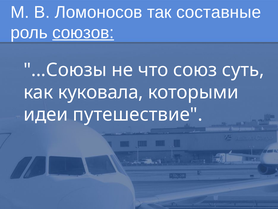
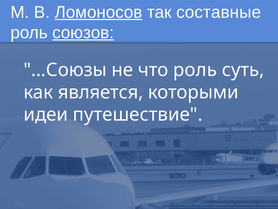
Ломоносов underline: none -> present (99, 12)
что союз: союз -> роль (195, 70)
куковала: куковала -> является (101, 92)
